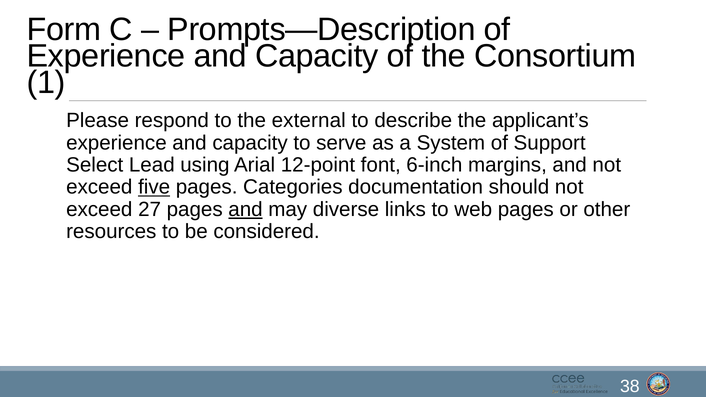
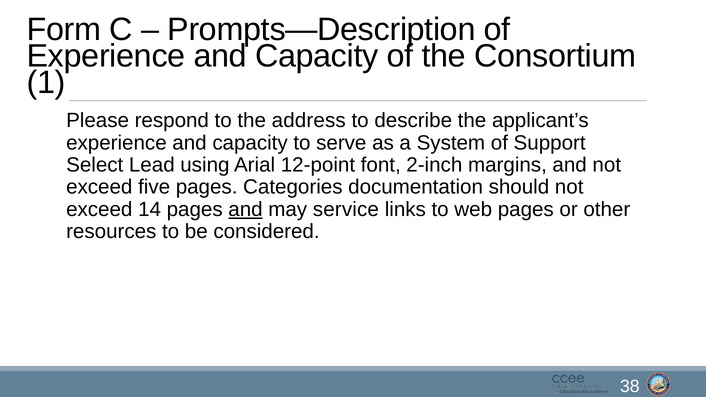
external: external -> address (309, 121)
6-inch: 6-inch -> 2-inch (434, 165)
five underline: present -> none (154, 187)
27: 27 -> 14 (150, 210)
diverse: diverse -> service (346, 210)
